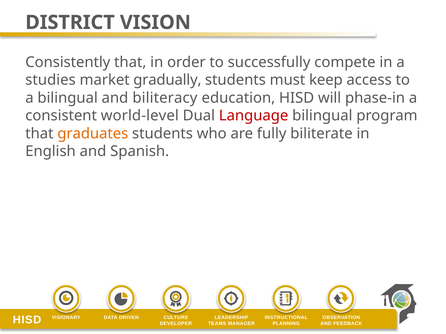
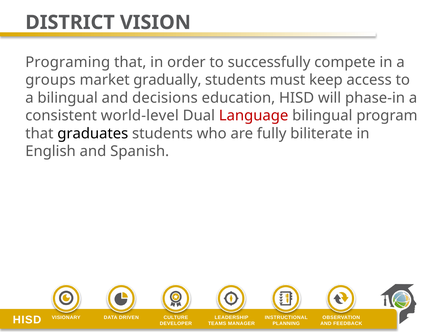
Consistently: Consistently -> Programing (68, 62)
studies: studies -> groups (50, 80)
biliteracy: biliteracy -> decisions (165, 98)
graduates colour: orange -> black (93, 134)
